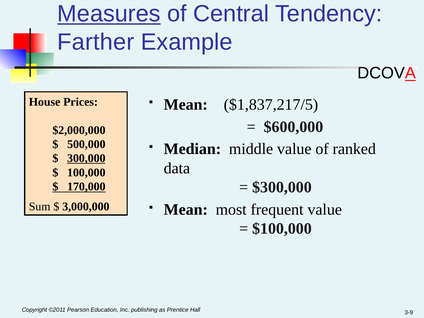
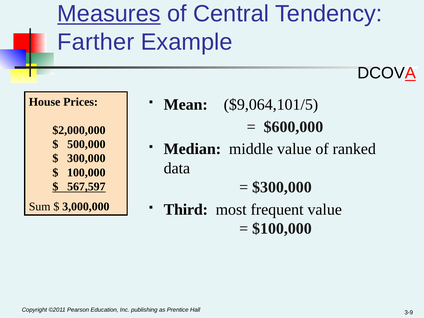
$1,837,217/5: $1,837,217/5 -> $9,064,101/5 (271, 104)
300,000 underline: present -> none (86, 158)
170,000: 170,000 -> 567,597 (86, 187)
Mean: Mean -> Third (186, 210)
